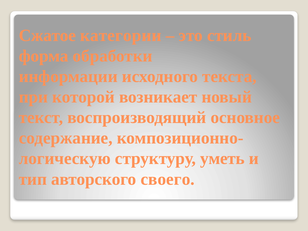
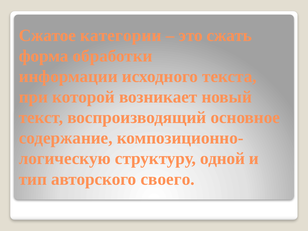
стиль: стиль -> сжать (229, 35)
уметь: уметь -> одной (222, 159)
